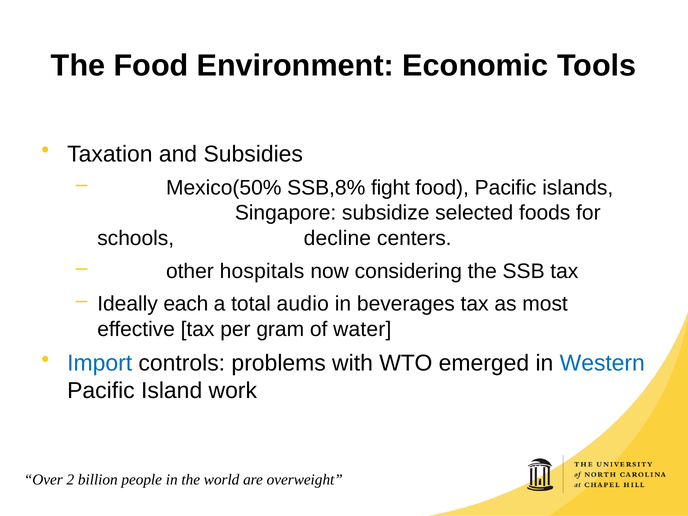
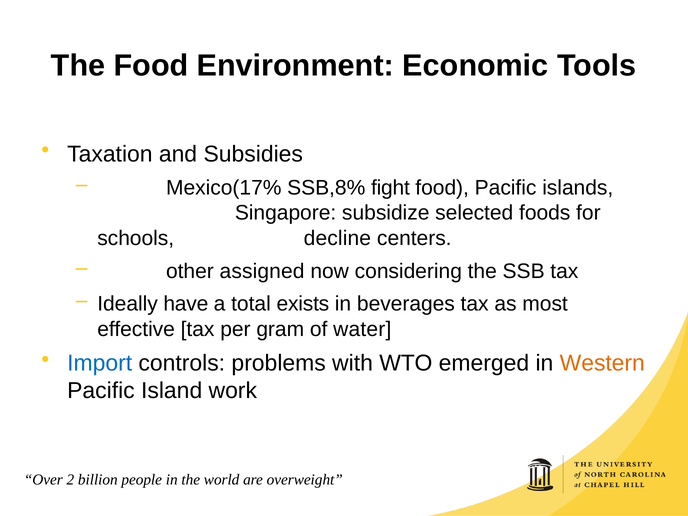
Mexico(50%: Mexico(50% -> Mexico(17% (224, 188)
hospitals: hospitals -> assigned (262, 271)
each: each -> have (186, 304)
audio: audio -> exists (303, 304)
Western colour: blue -> orange (602, 363)
